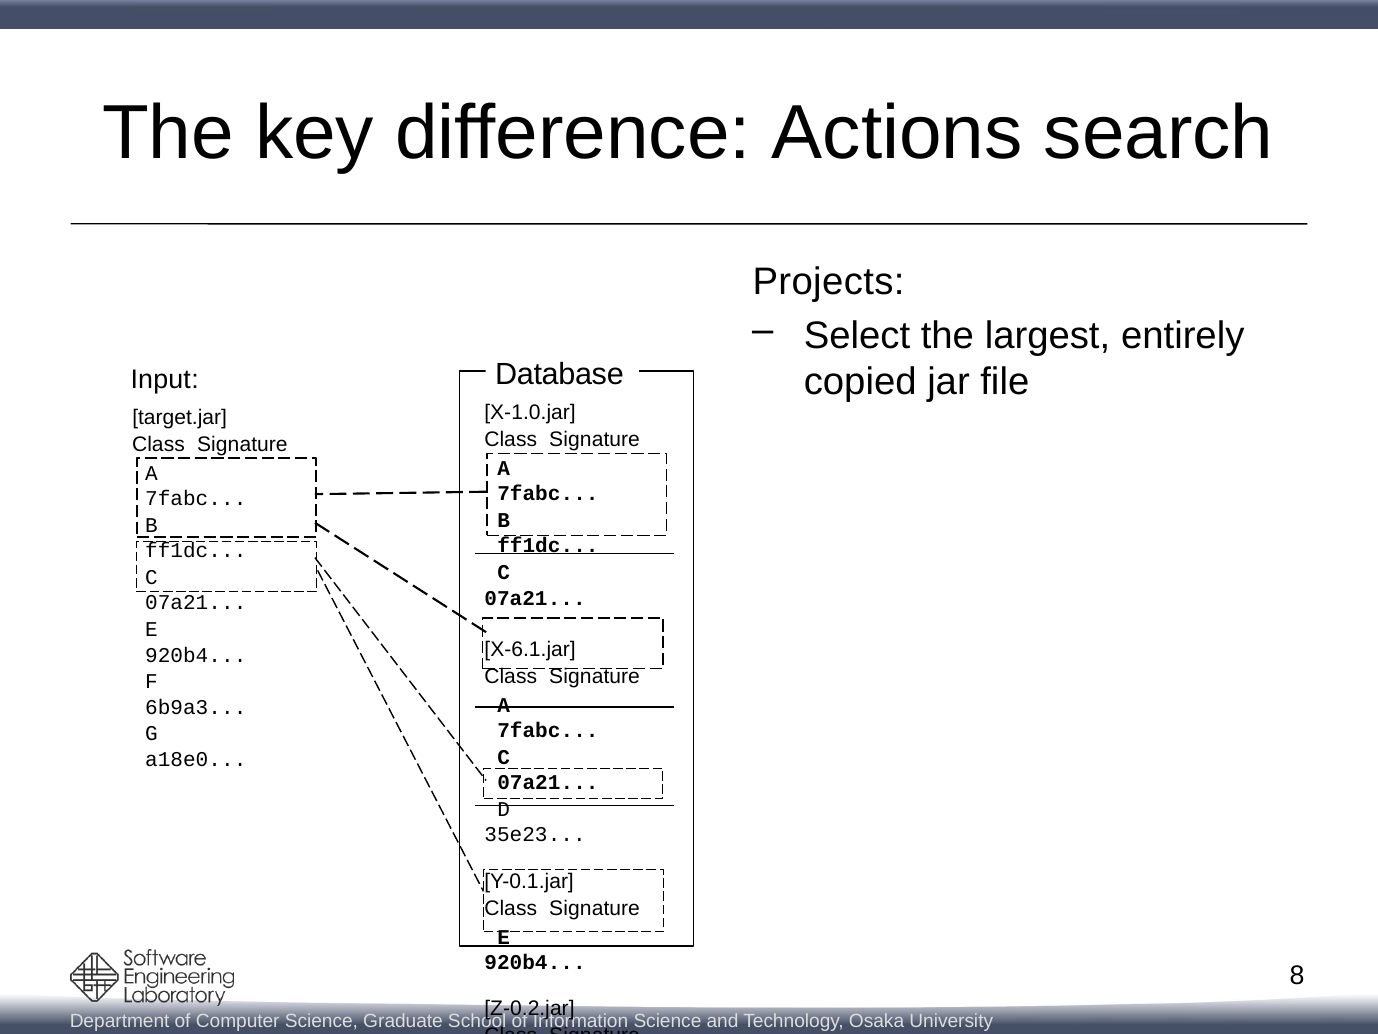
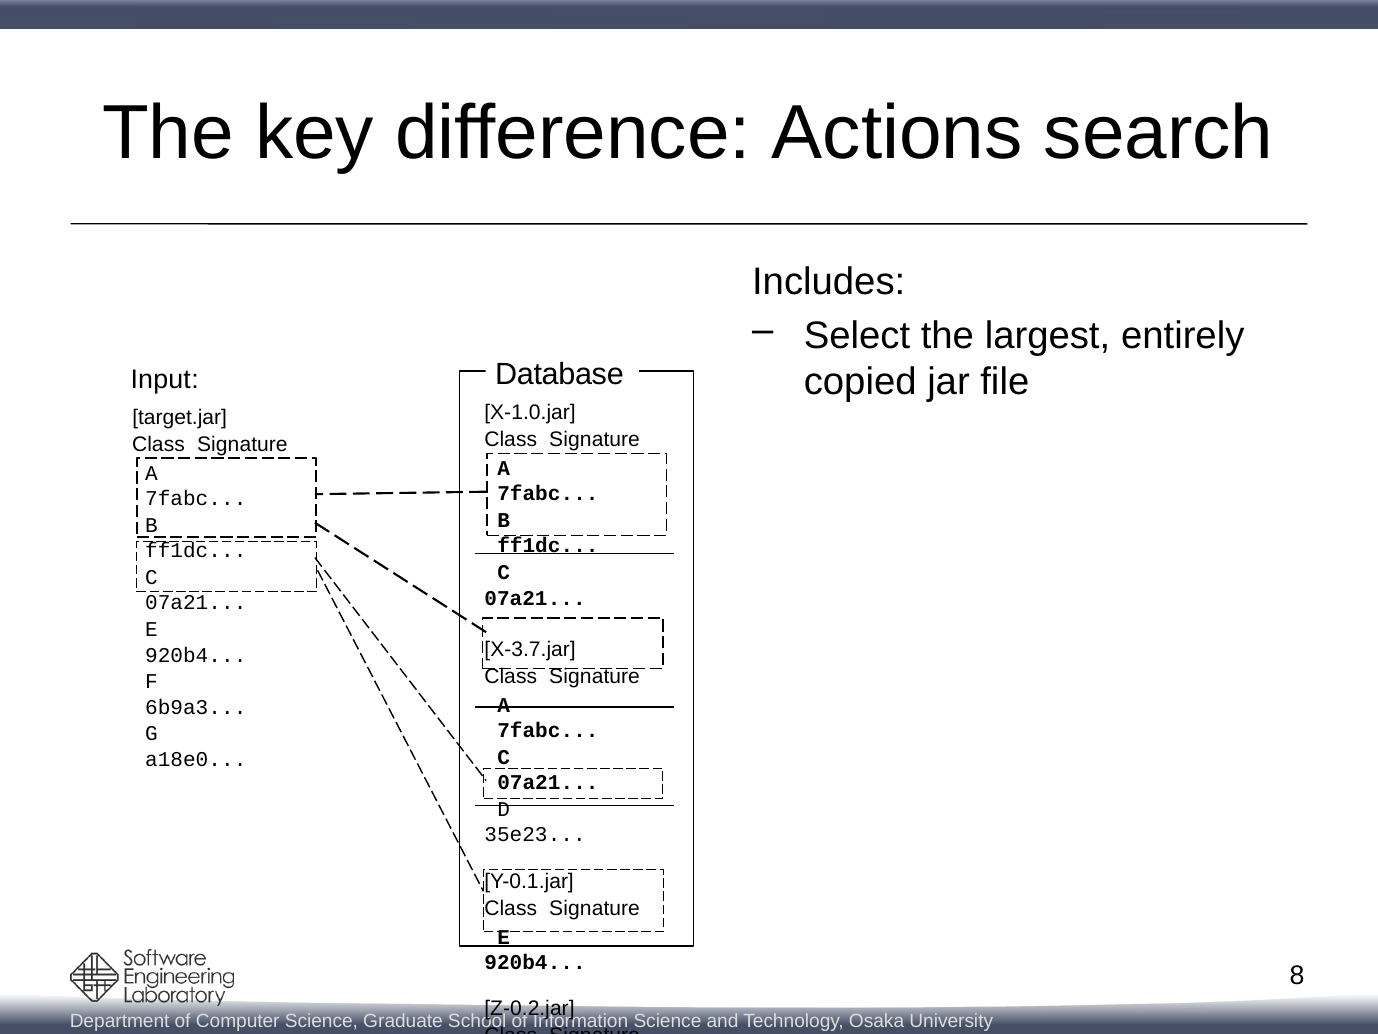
Projects: Projects -> Includes (829, 282)
X-6.1.jar: X-6.1.jar -> X-3.7.jar (530, 649)
